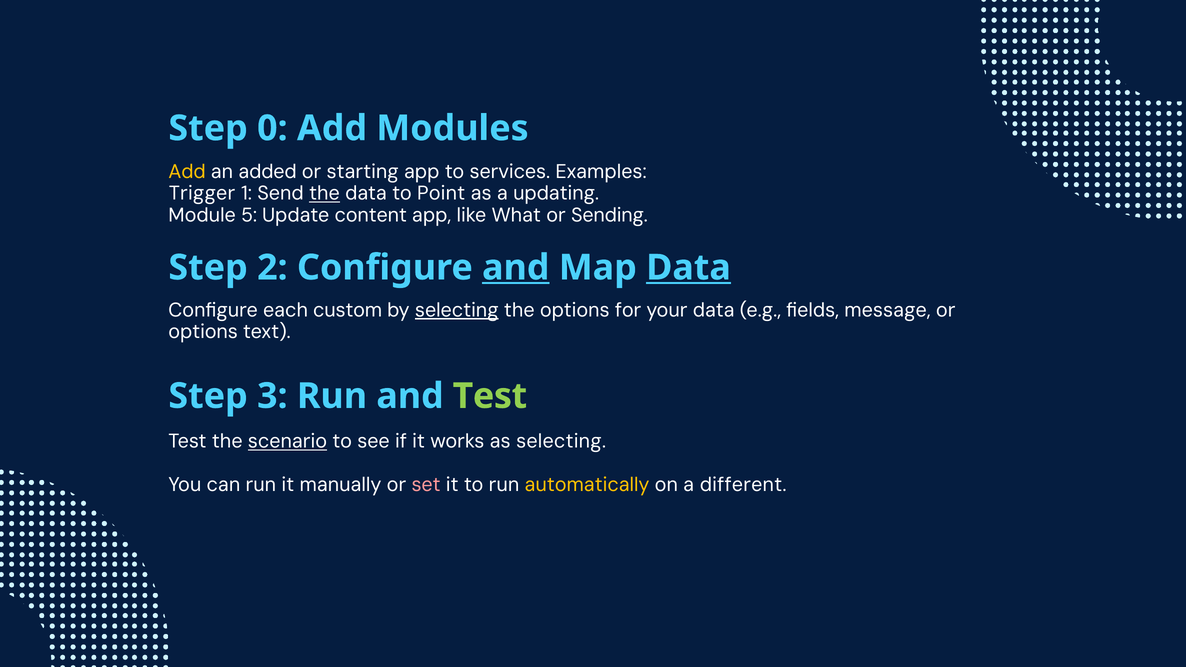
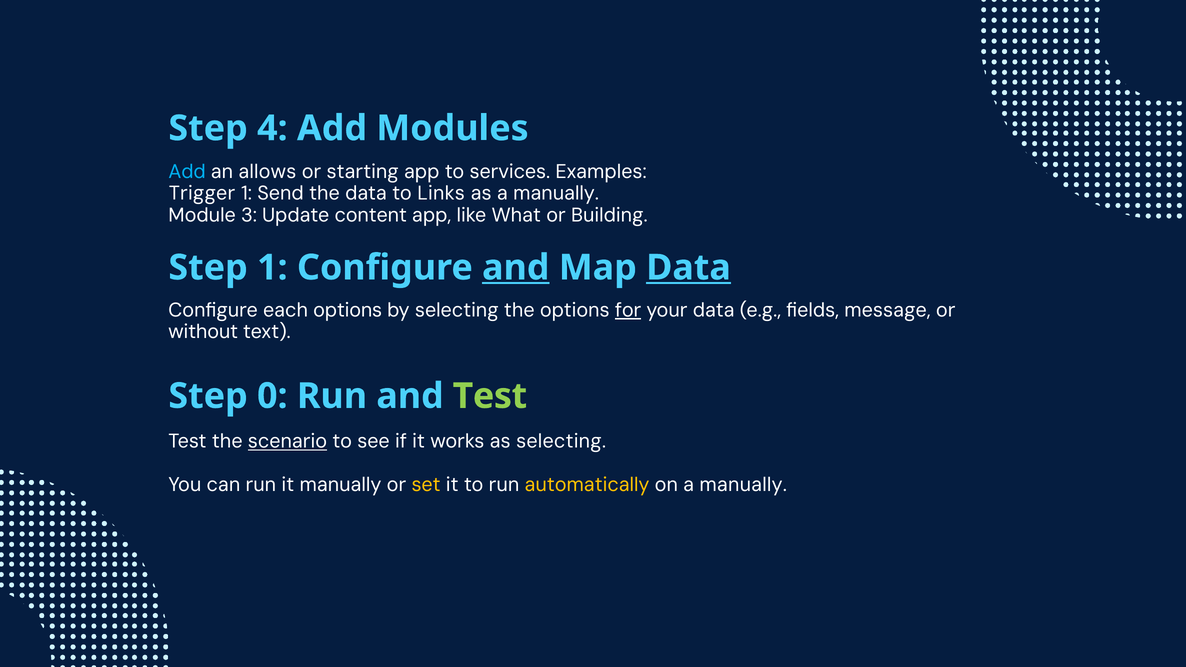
0: 0 -> 4 (272, 128)
Add colour: yellow -> light blue (187, 172)
added: added -> allows (267, 172)
the underline: present -> none (324, 193)
Point: Point -> Links (441, 193)
as a updating: updating -> manually (556, 193)
5: 5 -> 3 (249, 215)
Sending: Sending -> Building (609, 215)
Step 2: 2 -> 1 (272, 268)
each custom: custom -> options (348, 310)
selecting underline: present -> none (457, 310)
for underline: none -> present (628, 310)
options: options -> without (203, 332)
3: 3 -> 0 (272, 396)
set colour: pink -> yellow (426, 485)
on a different: different -> manually (743, 485)
